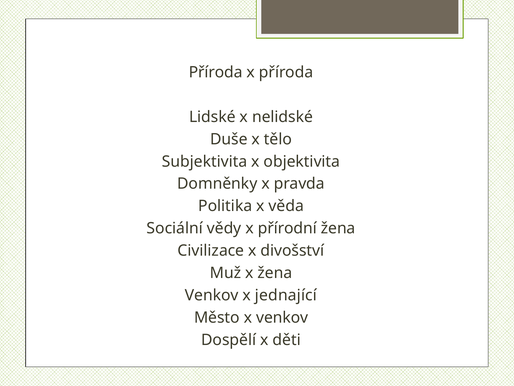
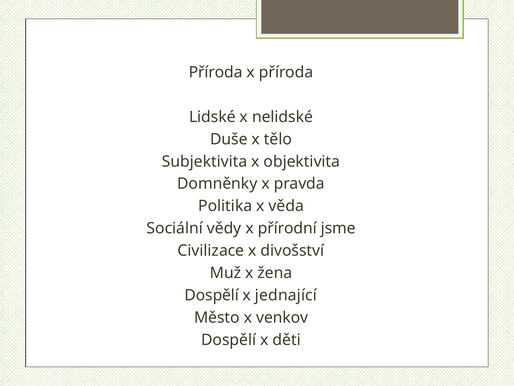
přírodní žena: žena -> jsme (338, 228)
Venkov: Venkov -> Dospělí (212, 295)
